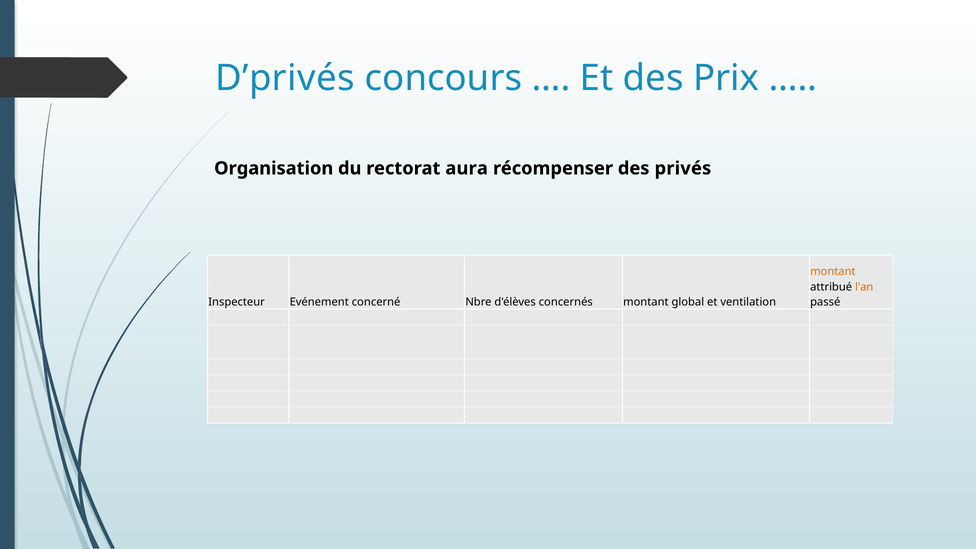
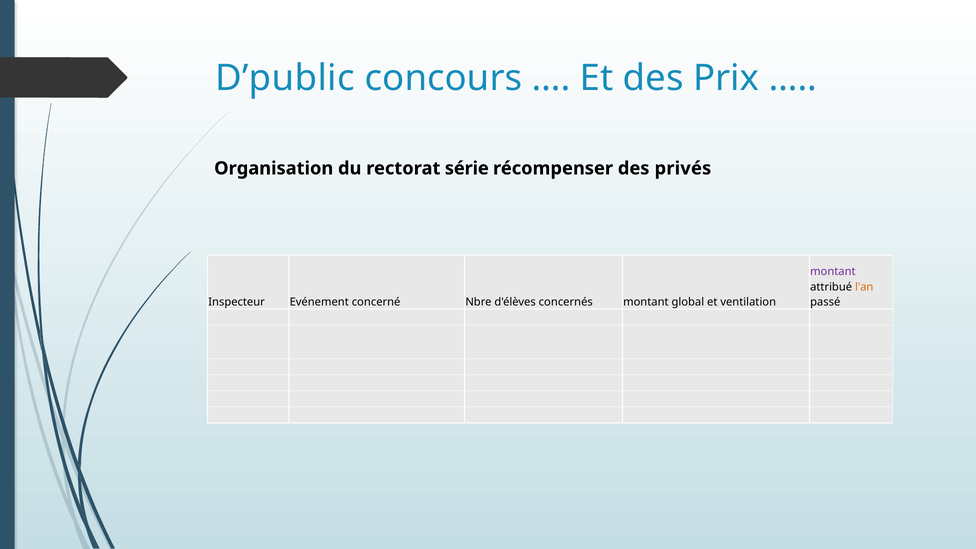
D’privés: D’privés -> D’public (285, 78)
aura: aura -> série (467, 168)
montant colour: orange -> purple (833, 272)
